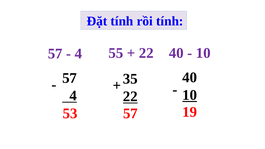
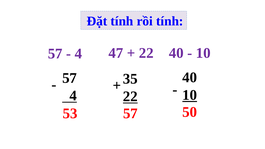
55: 55 -> 47 (116, 53)
19: 19 -> 50 (190, 112)
